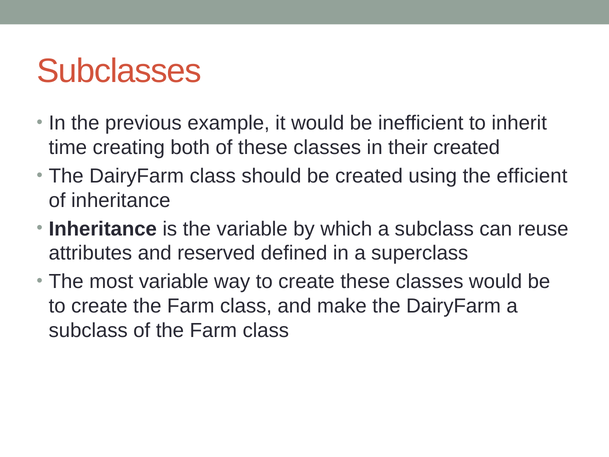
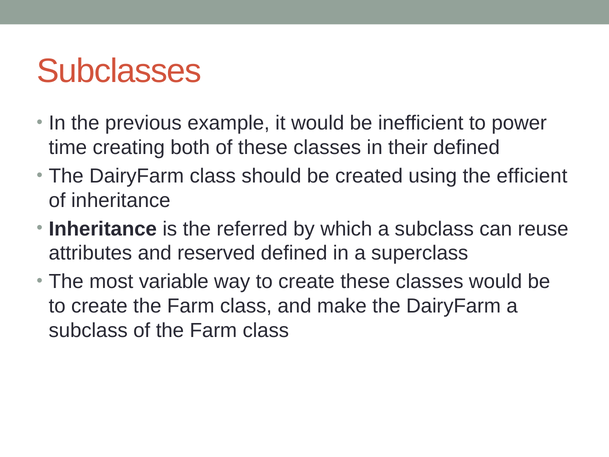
inherit: inherit -> power (519, 123)
their created: created -> defined (467, 148)
the variable: variable -> referred (252, 229)
